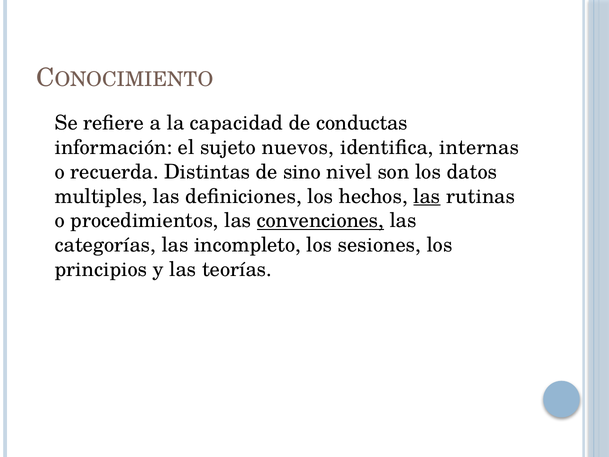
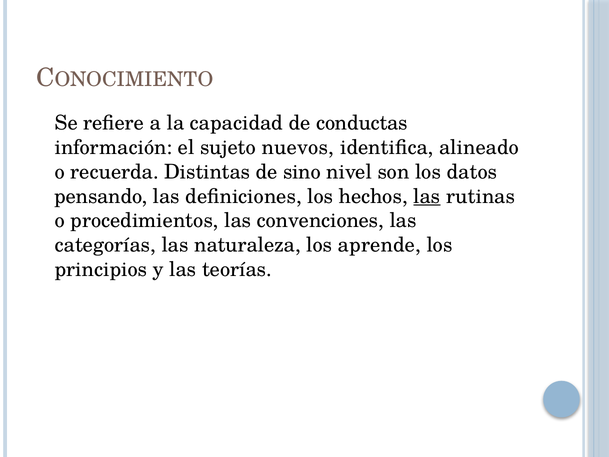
internas: internas -> alineado (479, 148)
multiples: multiples -> pensando (101, 196)
convenciones underline: present -> none (320, 221)
incompleto: incompleto -> naturaleza (247, 245)
sesiones: sesiones -> aprende (379, 245)
